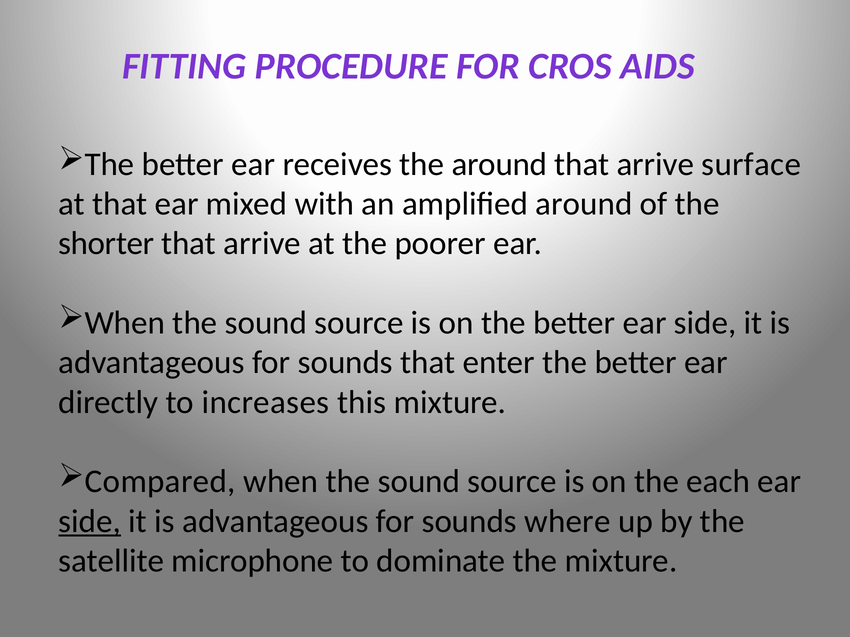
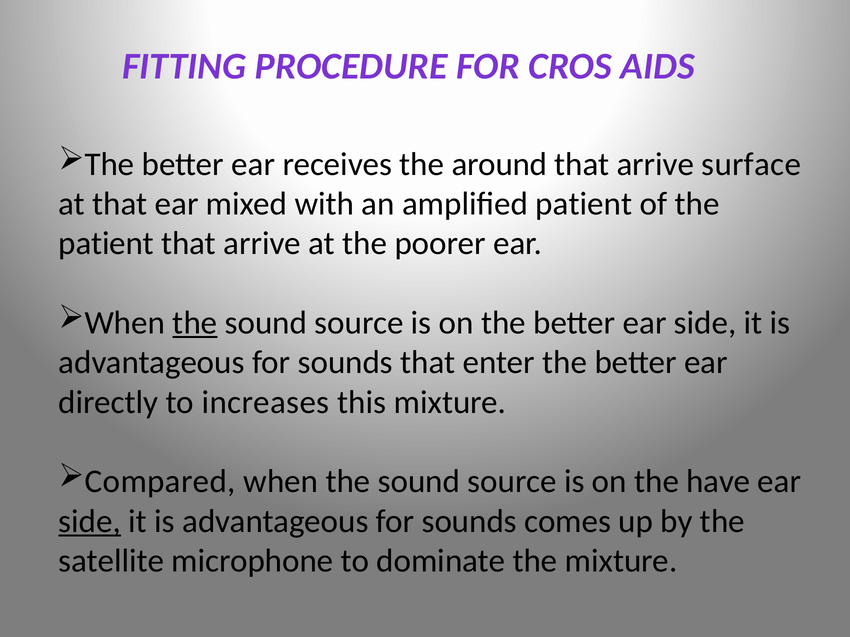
amplified around: around -> patient (584, 204)
shorter: shorter -> patient (106, 244)
the underline: none -> present (195, 323)
each: each -> have (718, 482)
where: where -> comes (568, 522)
